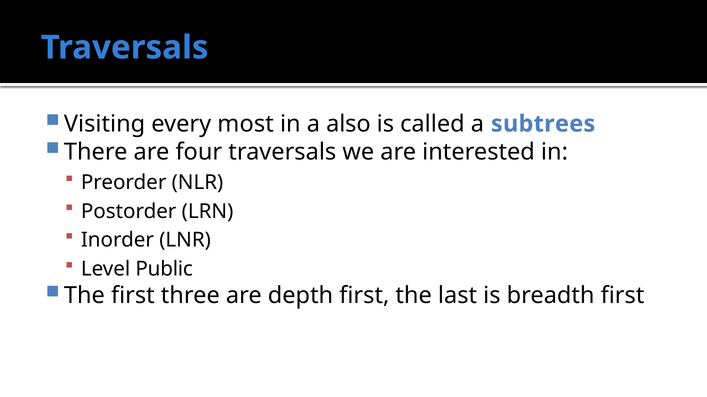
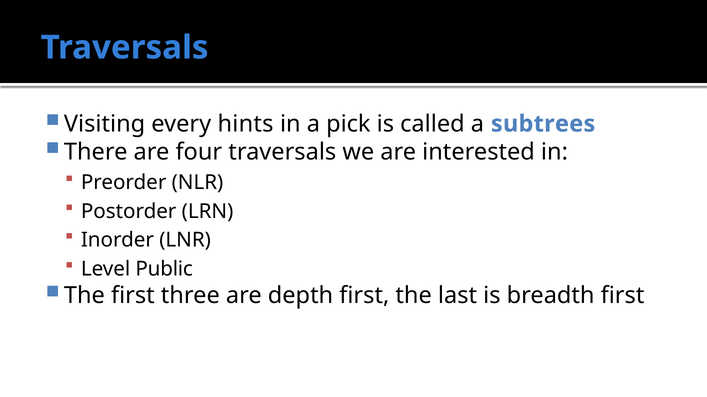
most: most -> hints (246, 124)
also: also -> pick (348, 124)
